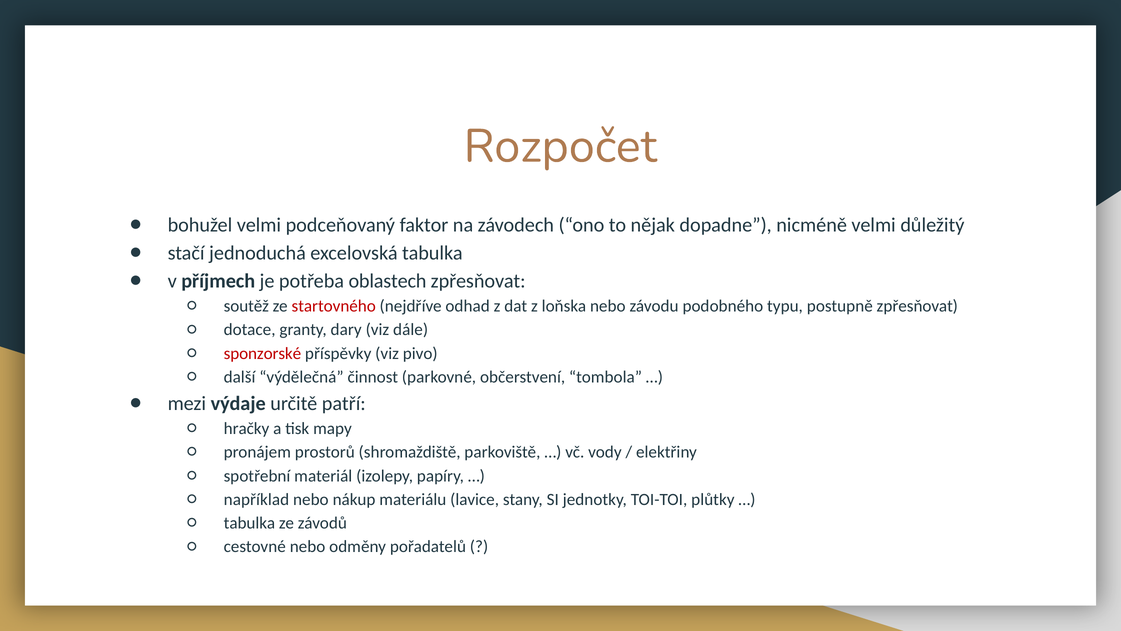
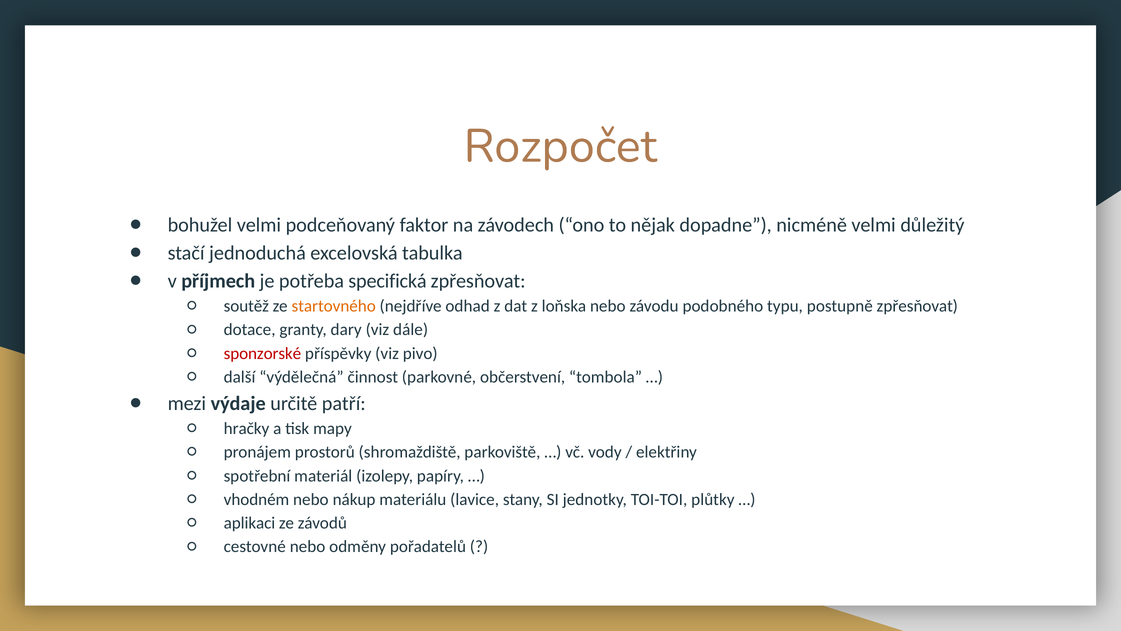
oblastech: oblastech -> specifická (387, 281)
startovného colour: red -> orange (334, 306)
například: například -> vhodném (256, 499)
tabulka: tabulka -> aplikaci (249, 523)
